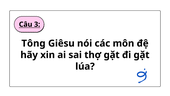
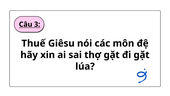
Tông: Tông -> Thuế (33, 43)
